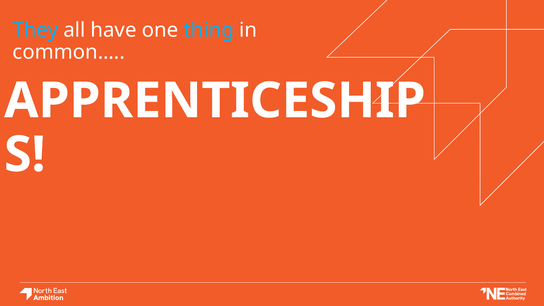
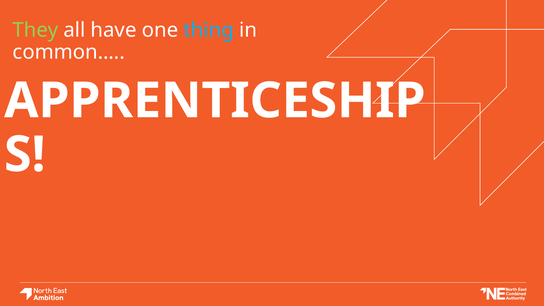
They colour: light blue -> light green (35, 30)
